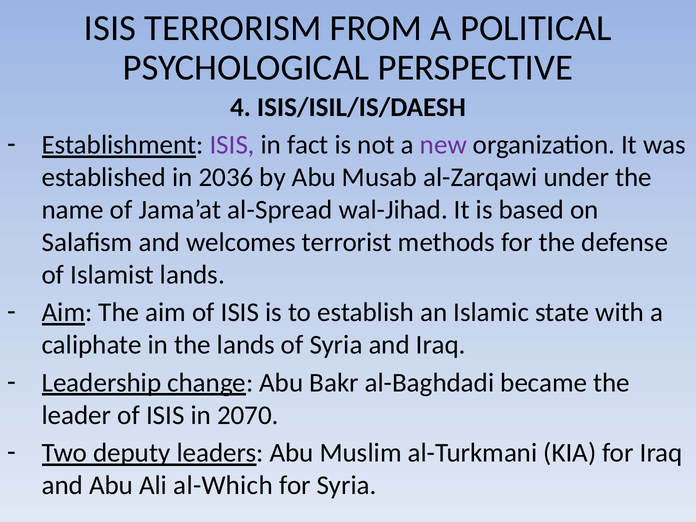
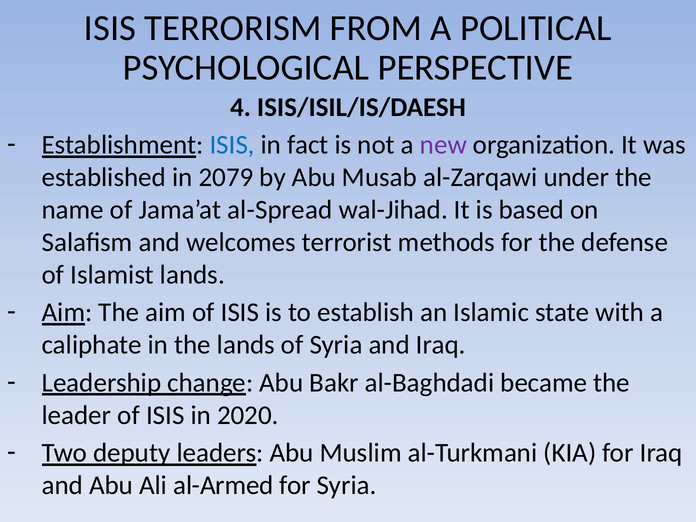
ISIS colour: purple -> blue (232, 145)
2036: 2036 -> 2079 (226, 177)
2070: 2070 -> 2020 (248, 415)
al-Which: al-Which -> al-Armed (223, 485)
